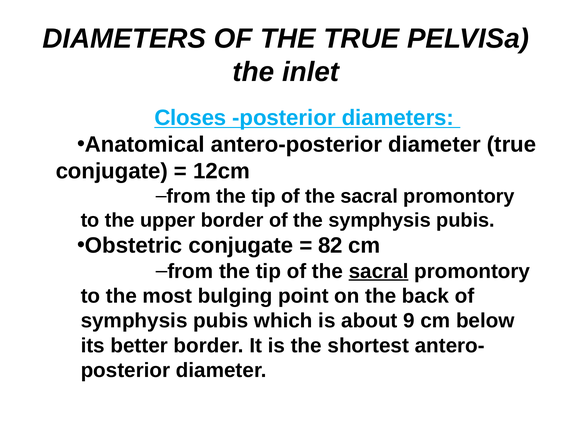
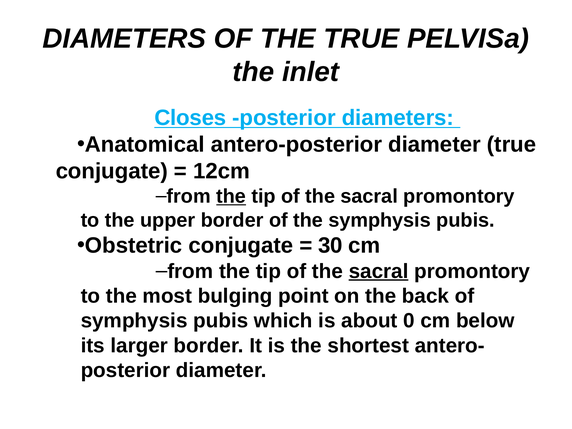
the underline: none -> present (231, 196)
82: 82 -> 30 (330, 246)
9: 9 -> 0 (409, 321)
better: better -> larger (139, 346)
